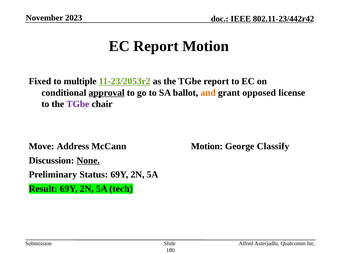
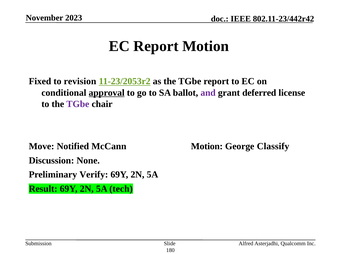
multiple: multiple -> revision (80, 81)
and colour: orange -> purple (208, 92)
opposed: opposed -> deferred (259, 92)
Address: Address -> Notified (73, 146)
None underline: present -> none (88, 160)
Status: Status -> Verify (94, 174)
